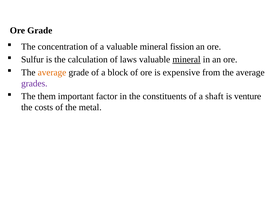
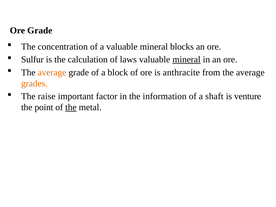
fission: fission -> blocks (182, 47)
expensive: expensive -> anthracite (181, 72)
grades colour: purple -> orange (34, 83)
them: them -> raise (47, 96)
constituents: constituents -> information (165, 96)
costs: costs -> point (44, 107)
the underline: none -> present (71, 107)
